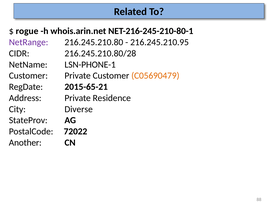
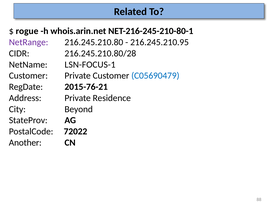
LSN-PHONE-1: LSN-PHONE-1 -> LSN-FOCUS-1 (90, 64)
C05690479 colour: orange -> blue (155, 76)
2015-65-21: 2015-65-21 -> 2015-76-21 (86, 87)
Diverse: Diverse -> Beyond (79, 109)
